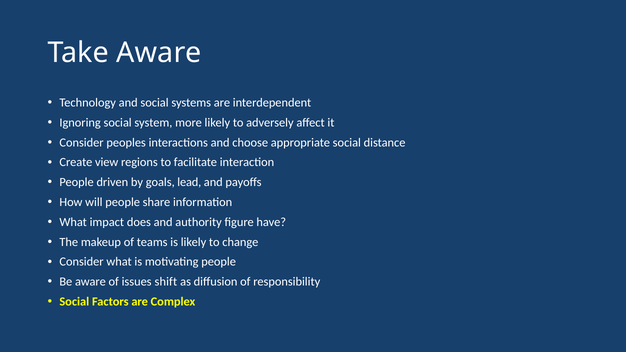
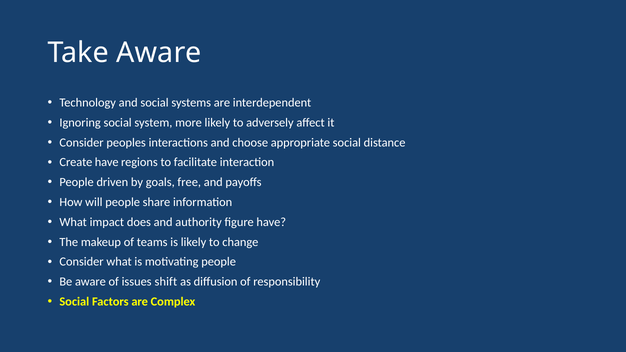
Create view: view -> have (107, 162)
lead: lead -> free (189, 182)
